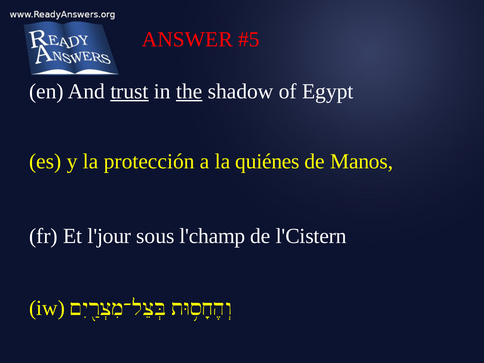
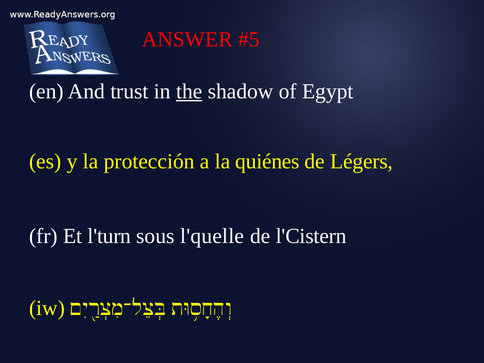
trust underline: present -> none (129, 91)
Manos: Manos -> Légers (362, 162)
l'jour: l'jour -> l'turn (109, 236)
l'champ: l'champ -> l'quelle (212, 236)
